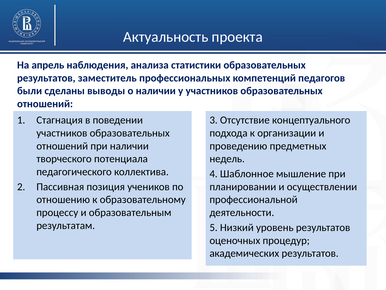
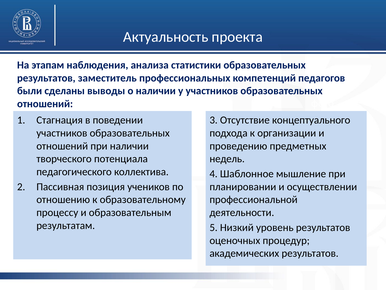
апрель: апрель -> этапам (48, 65)
